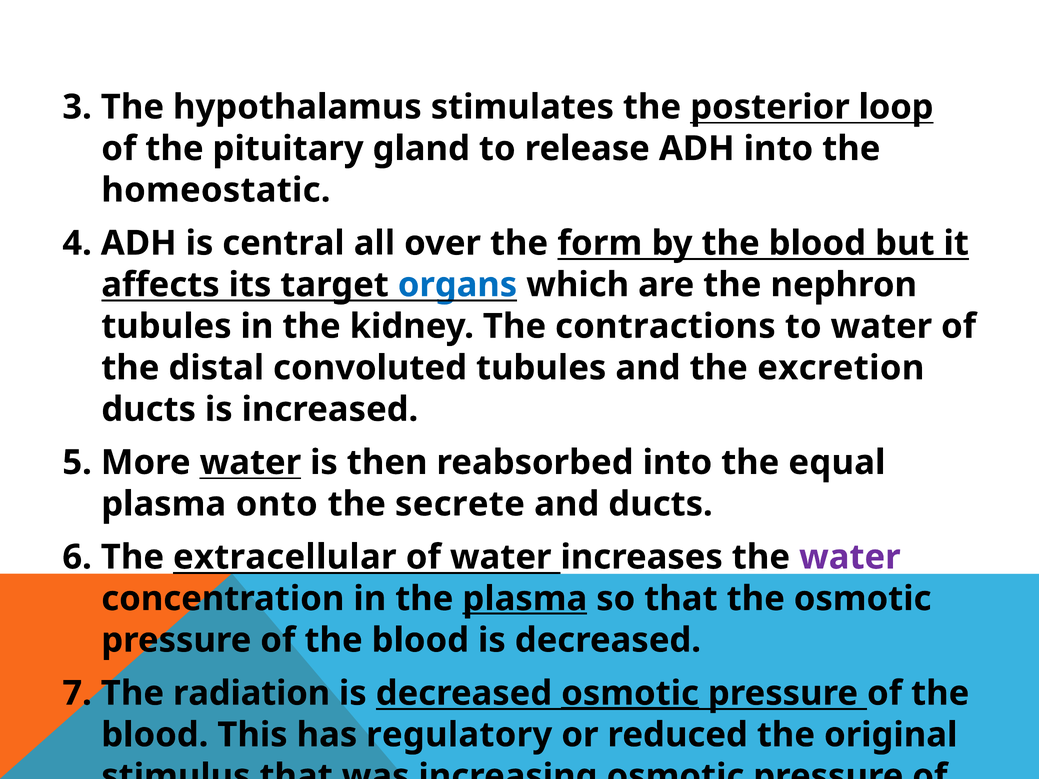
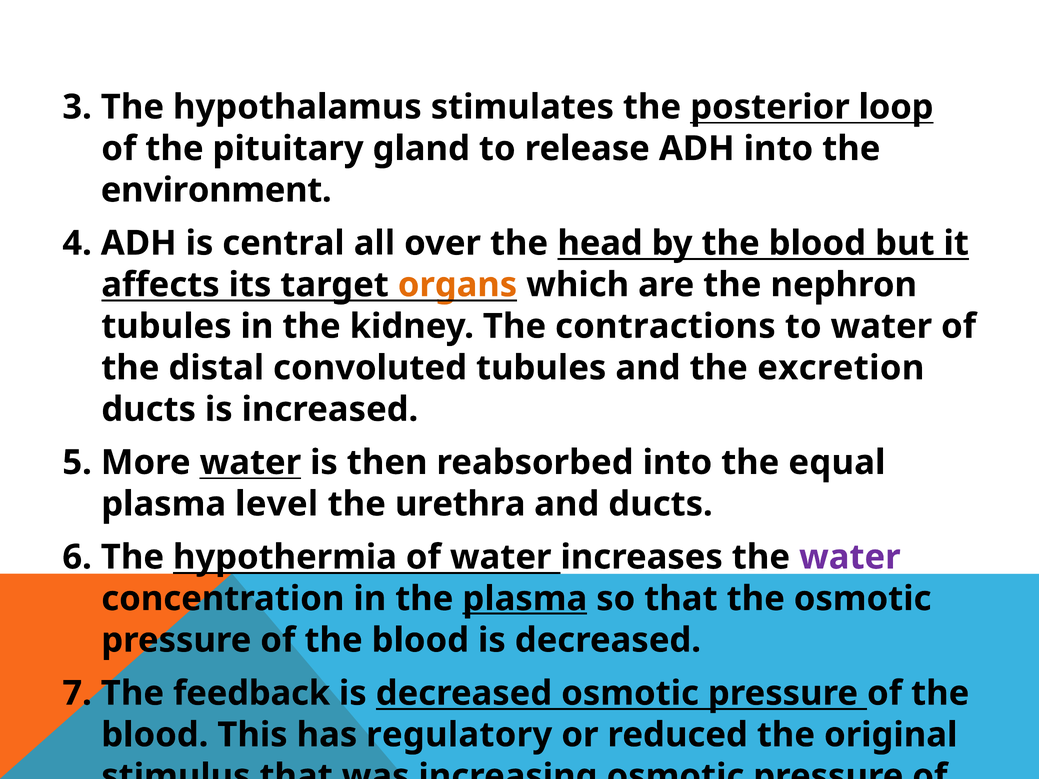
homeostatic: homeostatic -> environment (216, 190)
form: form -> head (600, 243)
organs colour: blue -> orange (457, 285)
onto: onto -> level (277, 504)
secrete: secrete -> urethra (460, 504)
extracellular: extracellular -> hypothermia (285, 557)
The radiation: radiation -> feedback (252, 694)
osmotic underline: present -> none (630, 694)
